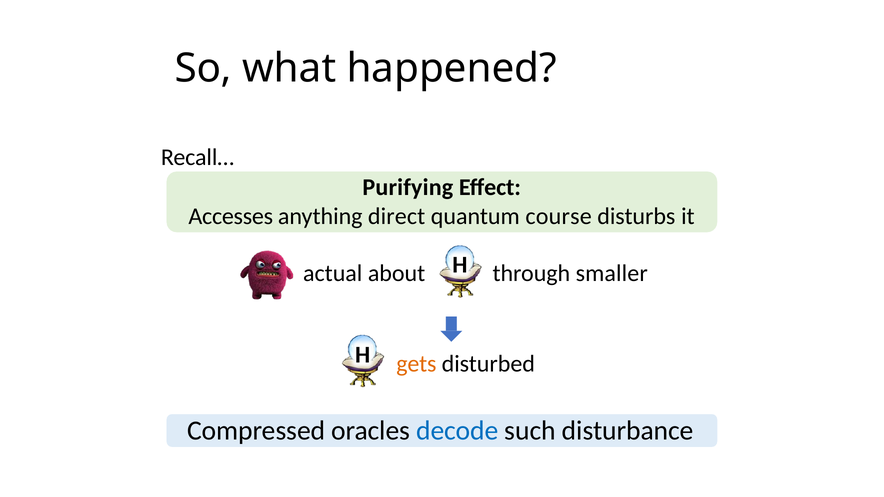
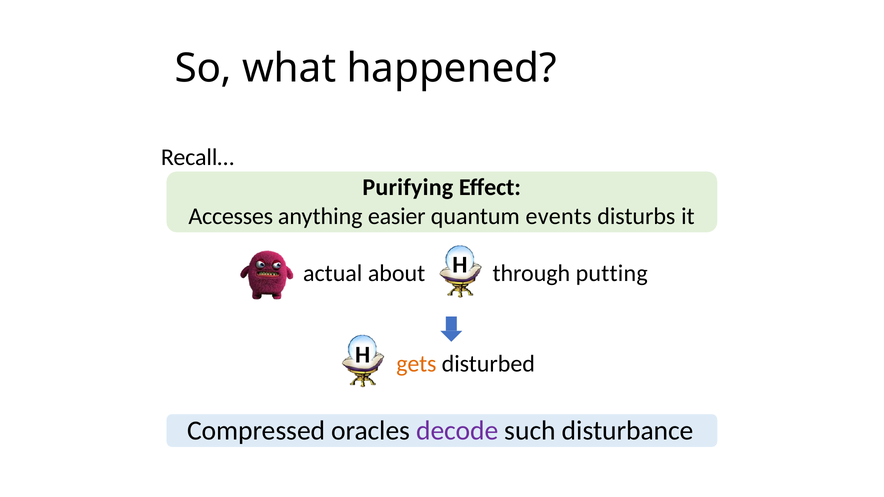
direct: direct -> easier (397, 217)
course: course -> events (559, 217)
smaller: smaller -> putting (612, 273)
decode colour: blue -> purple (457, 431)
